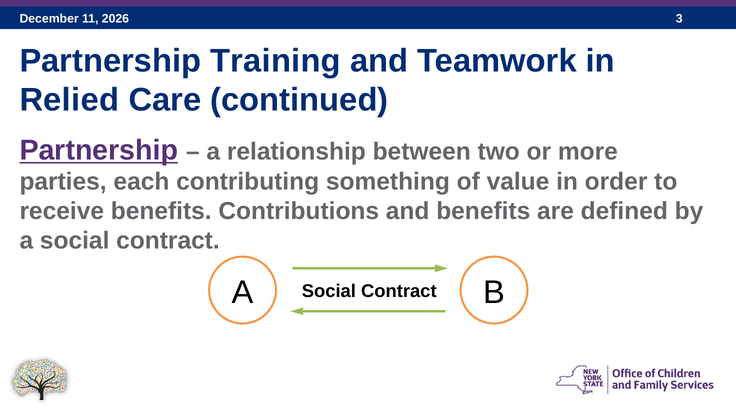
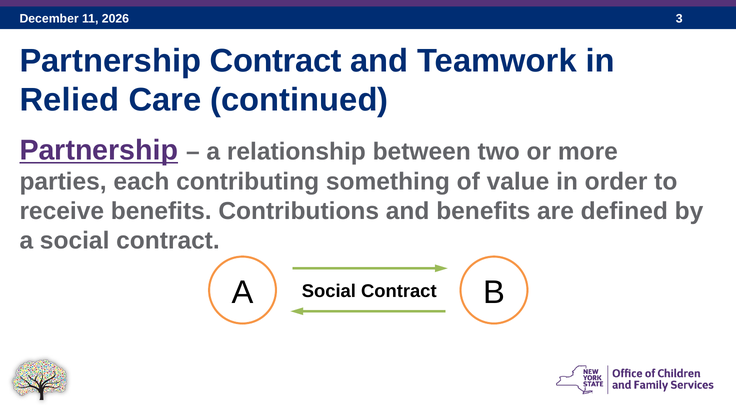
Partnership Training: Training -> Contract (276, 61)
